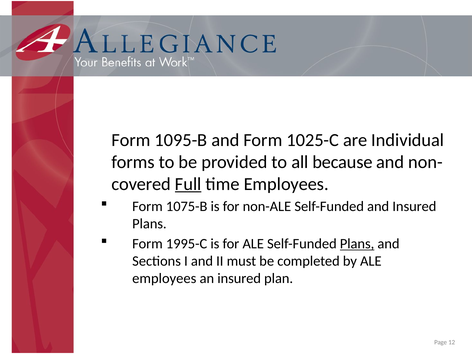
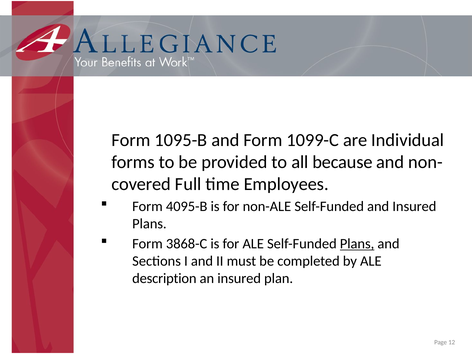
1025-C: 1025-C -> 1099-C (313, 140)
Full underline: present -> none (188, 184)
1075-B: 1075-B -> 4095-B (187, 206)
1995-C: 1995-C -> 3868-C (187, 244)
employees: employees -> description (164, 278)
